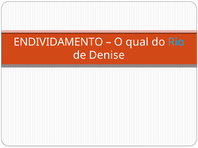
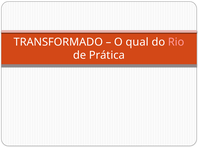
ENDIVIDAMENTO: ENDIVIDAMENTO -> TRANSFORMADO (58, 42)
Rio colour: light blue -> pink (176, 42)
Denise: Denise -> Prática (107, 55)
